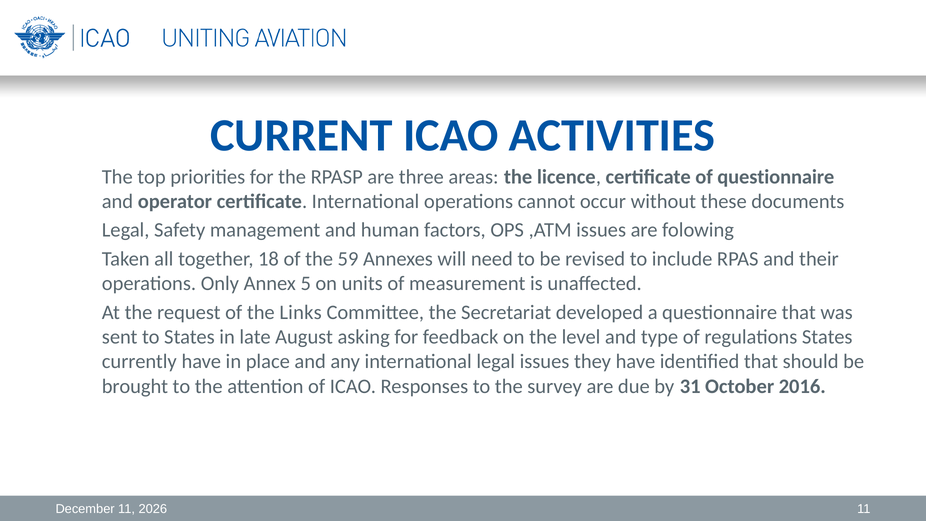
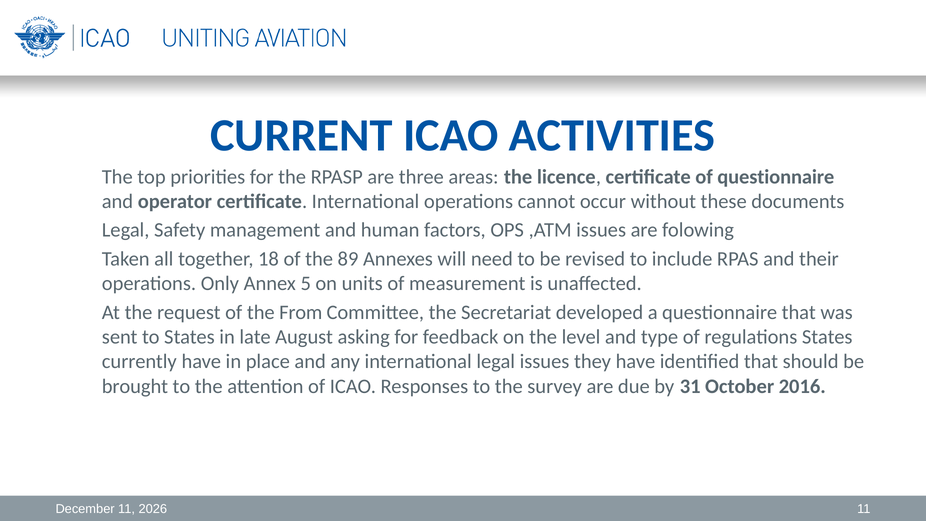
59: 59 -> 89 (348, 259)
Links: Links -> From (301, 312)
